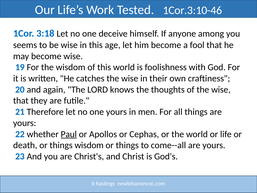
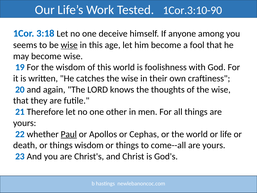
1Cor.3:10-46: 1Cor.3:10-46 -> 1Cor.3:10-90 (192, 10)
wise underline: none -> present (69, 45)
one yours: yours -> other (116, 112)
